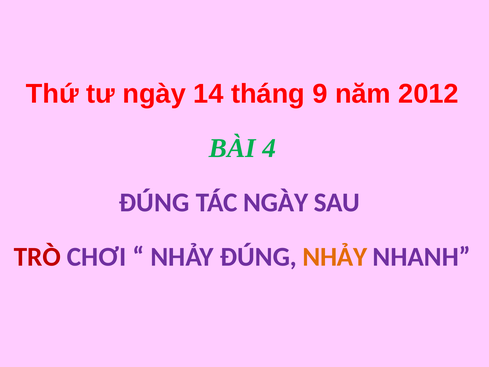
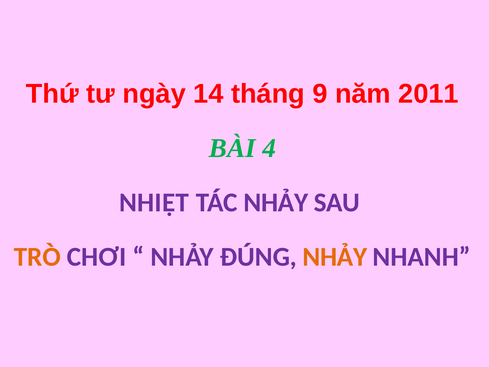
2012: 2012 -> 2011 (429, 94)
ĐÚNG: ĐÚNG -> NHIỆT (154, 203)
TÁC NGÀY: NGÀY -> NHẢY (276, 203)
TRÒ colour: red -> orange (37, 257)
